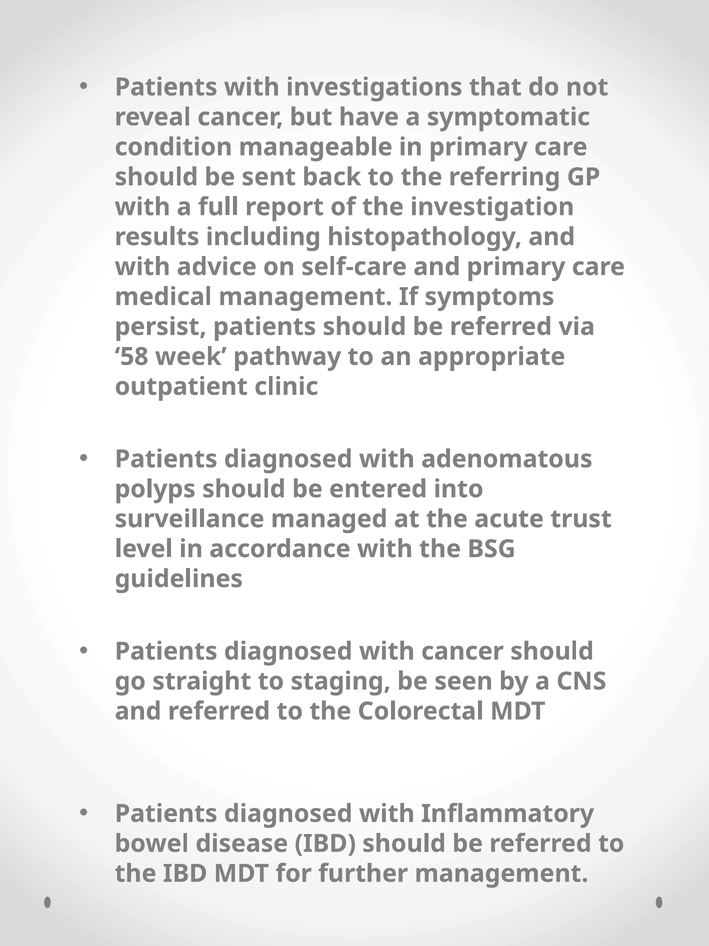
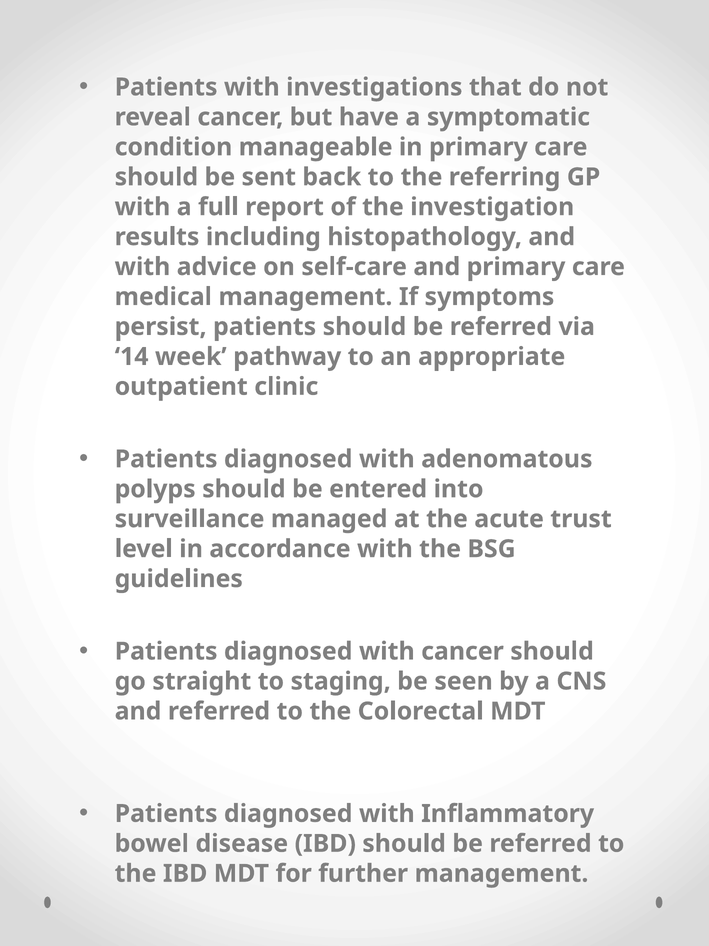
58: 58 -> 14 (132, 356)
